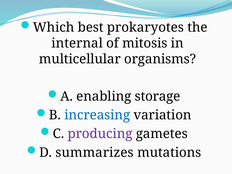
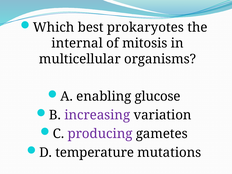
storage: storage -> glucose (158, 96)
increasing colour: blue -> purple (97, 115)
summarizes: summarizes -> temperature (95, 152)
